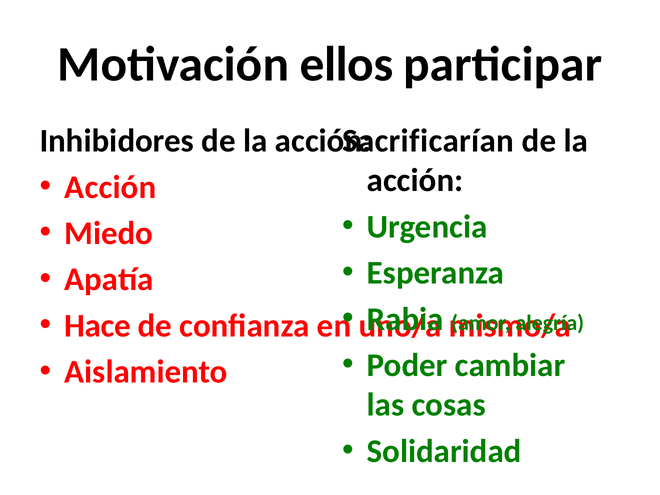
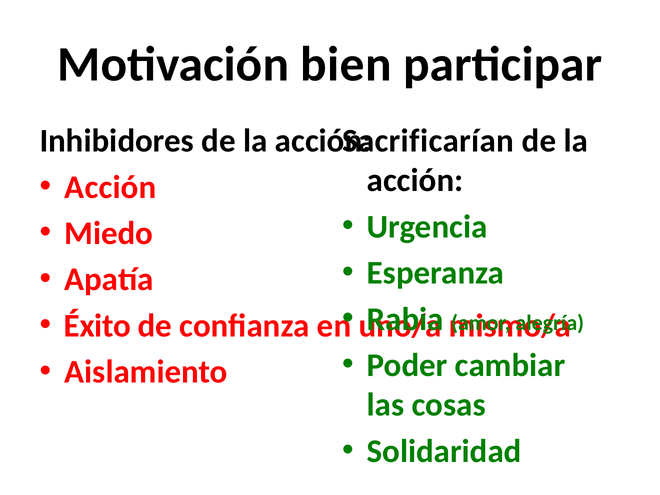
ellos: ellos -> bien (346, 65)
Hace: Hace -> Éxito (97, 326)
